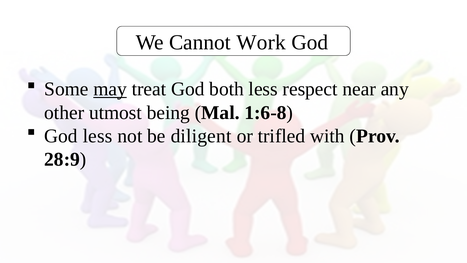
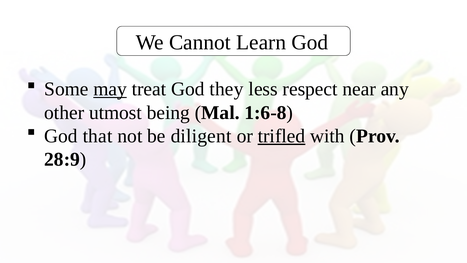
Work: Work -> Learn (261, 42)
both: both -> they (226, 89)
God less: less -> that (98, 136)
trifled underline: none -> present (282, 136)
